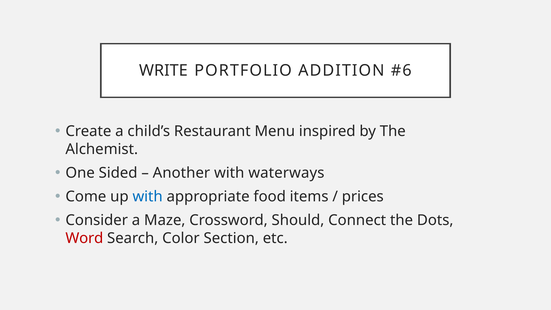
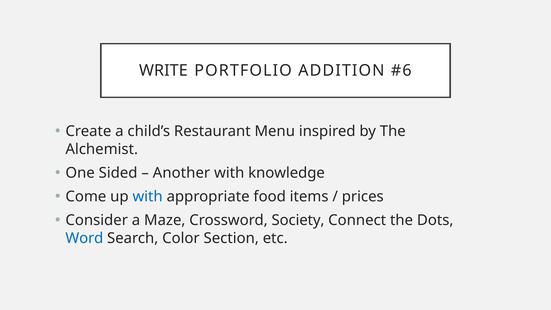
waterways: waterways -> knowledge (286, 173)
Should: Should -> Society (298, 220)
Word colour: red -> blue (84, 238)
